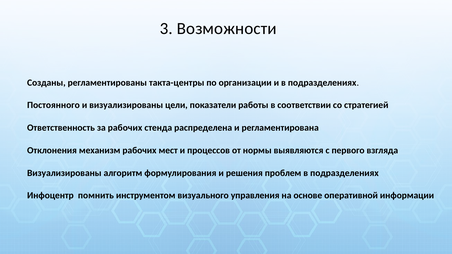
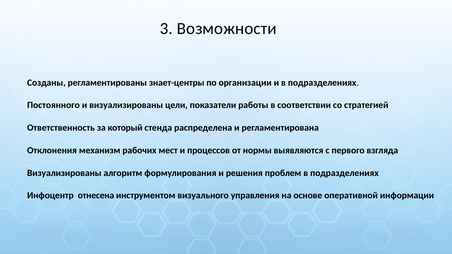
такта-центры: такта-центры -> знает-центры (177, 83)
за рабочих: рабочих -> который (125, 128)
помнить: помнить -> отнесена (96, 196)
